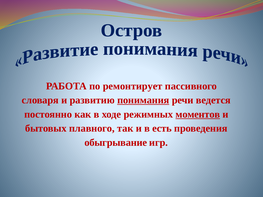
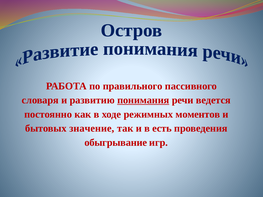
ремонтирует: ремонтирует -> правильного (133, 86)
моментов underline: present -> none (198, 114)
плавного: плавного -> значение (92, 129)
